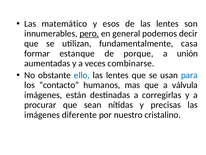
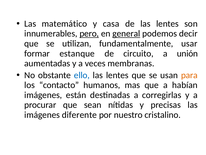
esos: esos -> casa (111, 24)
general underline: none -> present (126, 34)
casa: casa -> usar (189, 43)
porque: porque -> circuito (138, 53)
combinarse: combinarse -> membranas (131, 63)
para colour: blue -> orange (189, 75)
válvula: válvula -> habían (185, 85)
